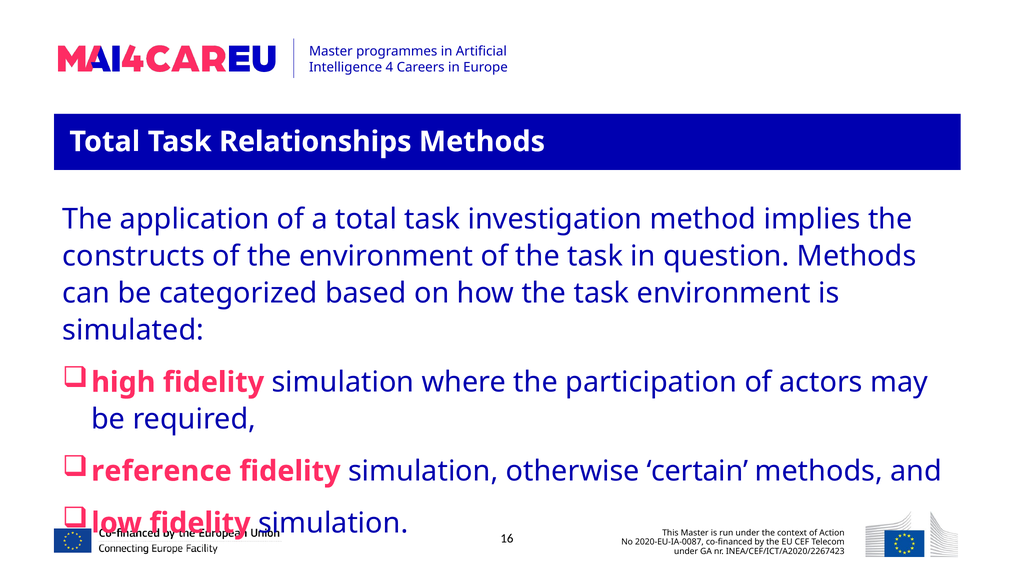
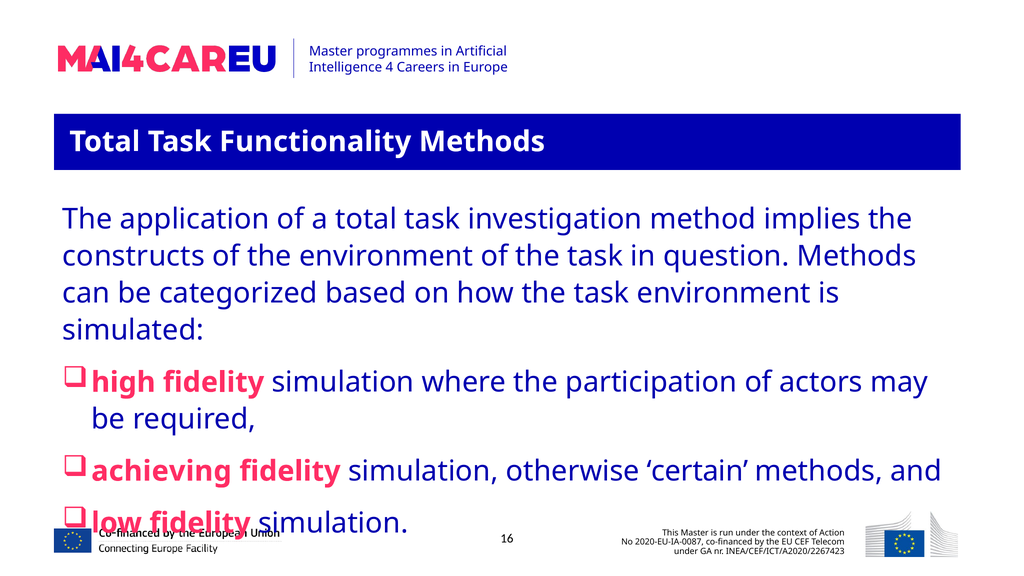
Relationships: Relationships -> Functionality (315, 142)
reference: reference -> achieving (161, 471)
